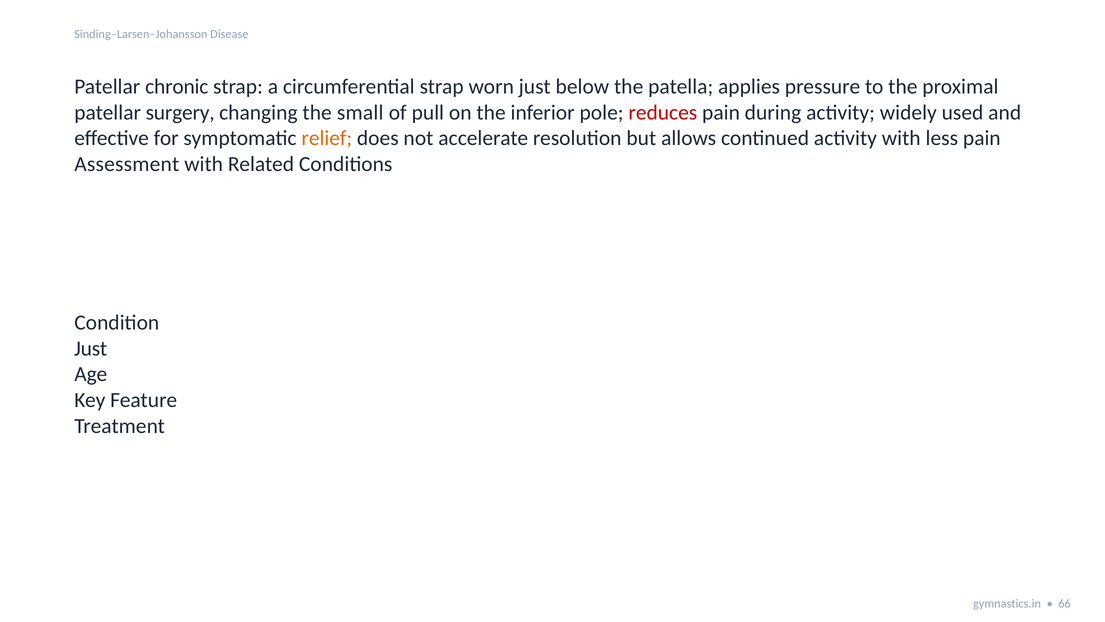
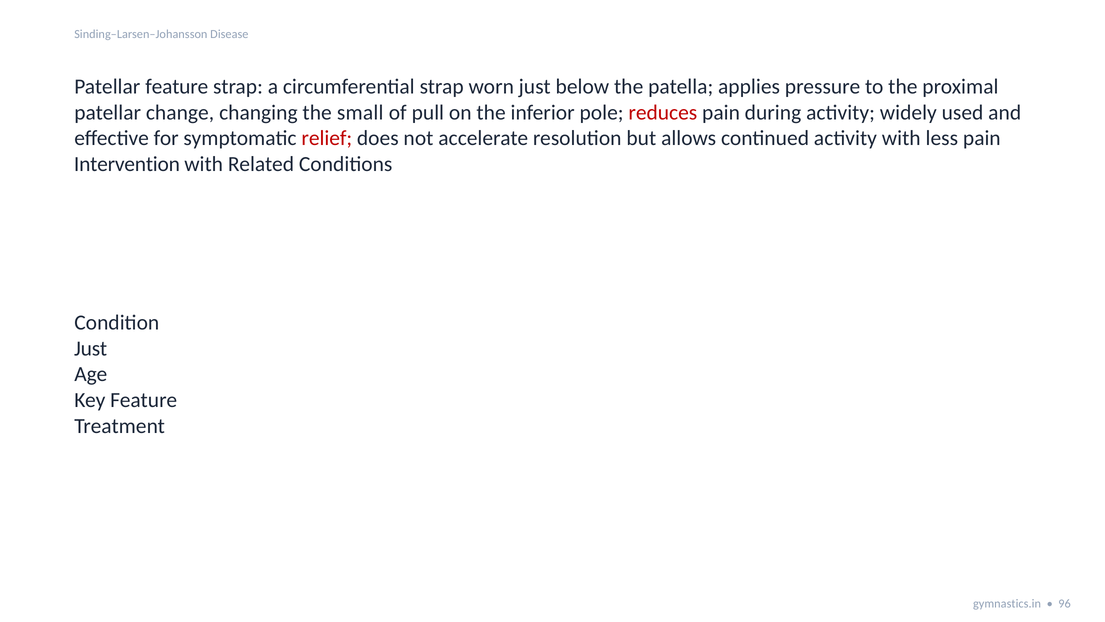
Patellar chronic: chronic -> feature (177, 87)
surgery: surgery -> change (180, 113)
relief colour: orange -> red (327, 138)
Assessment: Assessment -> Intervention (127, 164)
66: 66 -> 96 (1064, 603)
